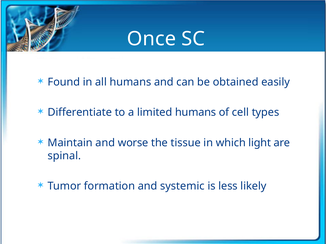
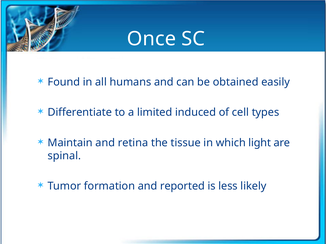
limited humans: humans -> induced (196, 113)
worse: worse -> retina (133, 143)
systemic: systemic -> reported (182, 186)
